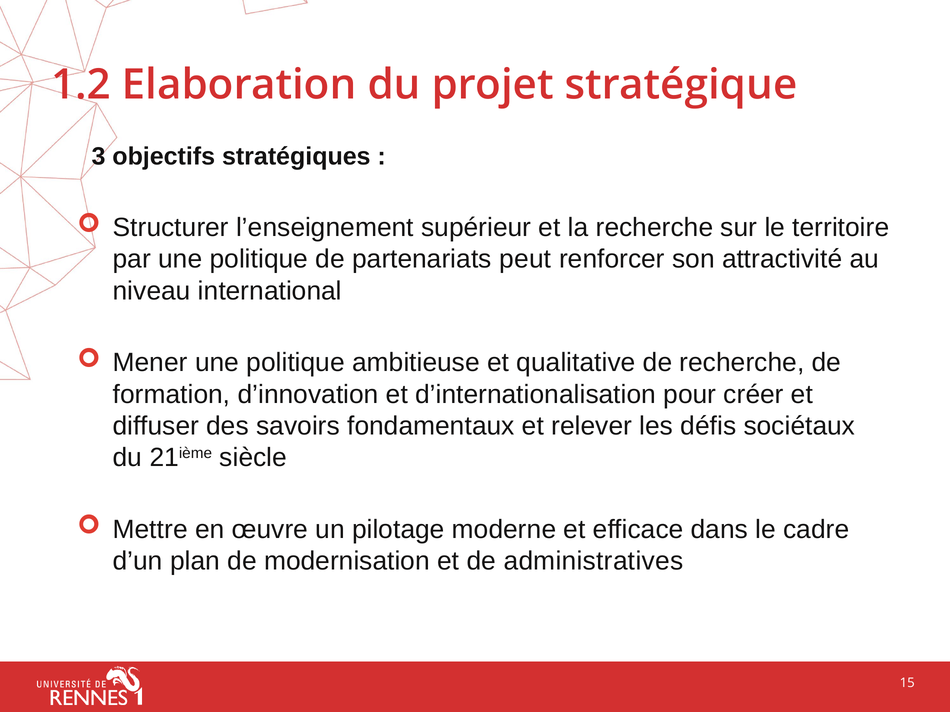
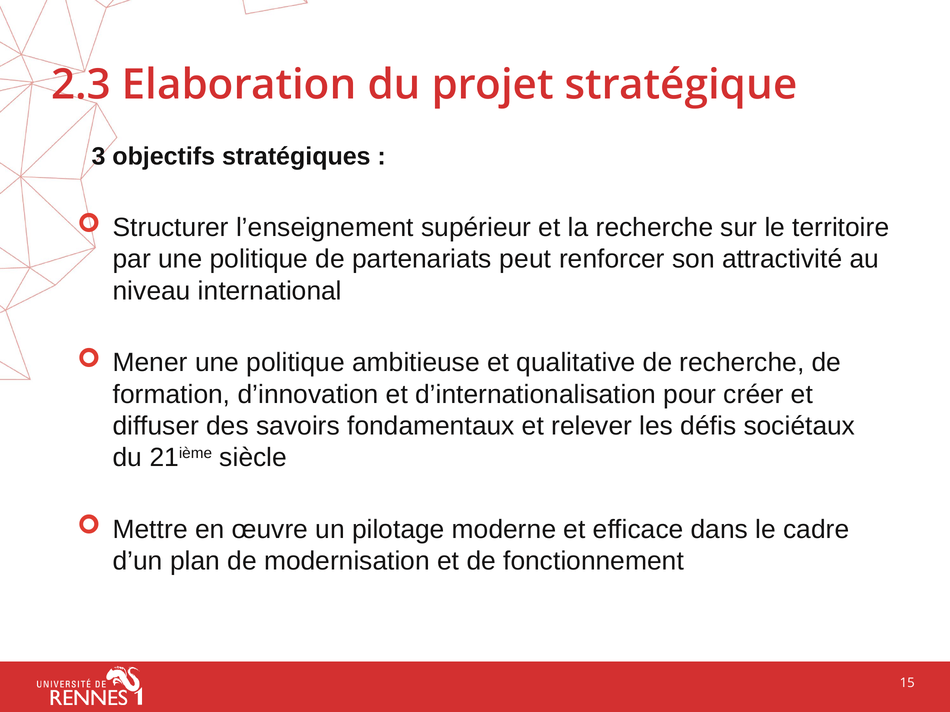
1.2: 1.2 -> 2.3 (81, 85)
administratives: administratives -> fonctionnement (594, 561)
